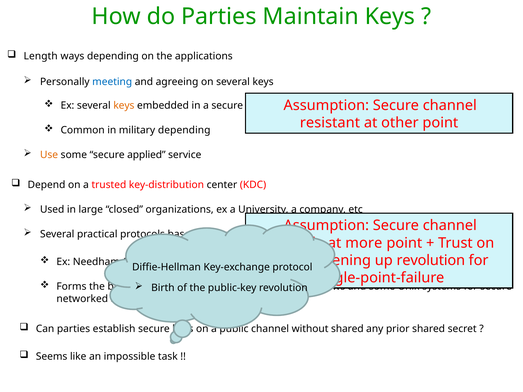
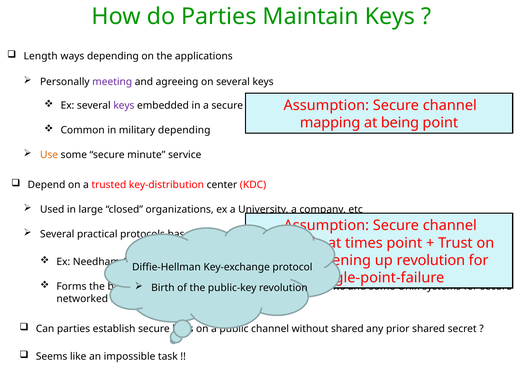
meeting colour: blue -> purple (112, 82)
keys colour: orange -> purple (124, 106)
resistant: resistant -> mapping (330, 123)
other: other -> being (400, 123)
applied: applied -> minute (146, 155)
more: more -> times (364, 243)
